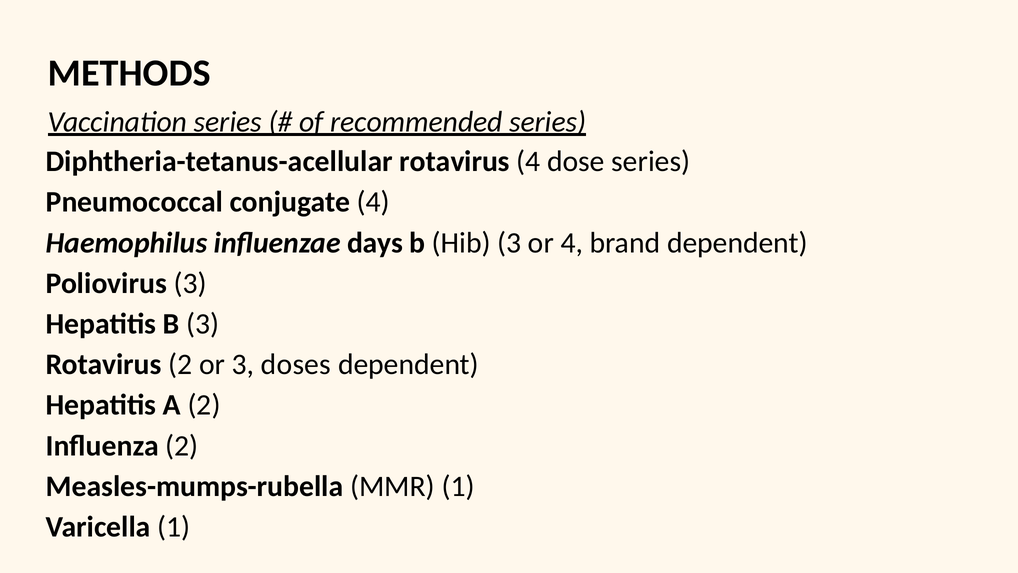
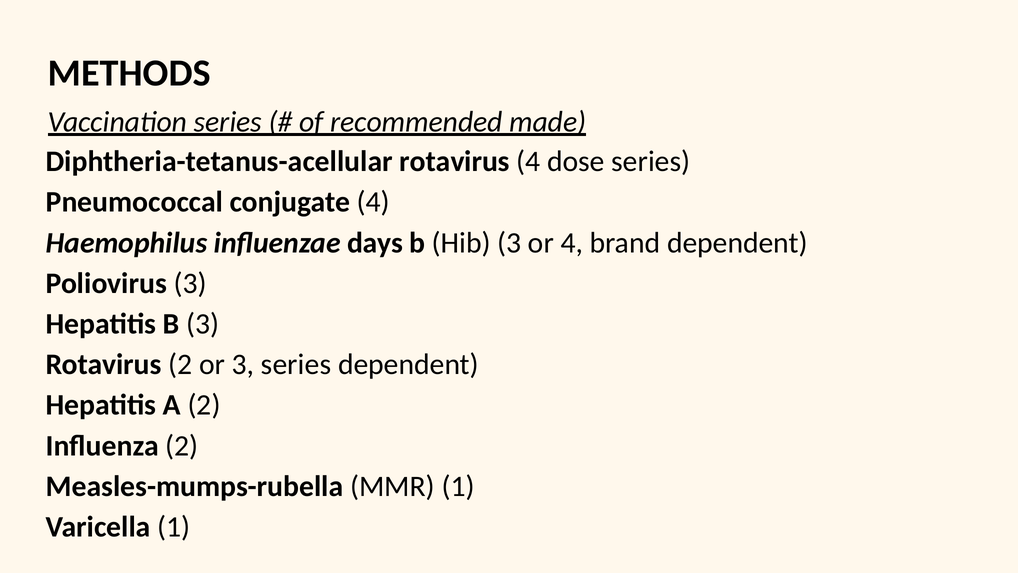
recommended series: series -> made (548, 122)
3 doses: doses -> series (296, 364)
